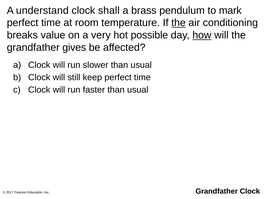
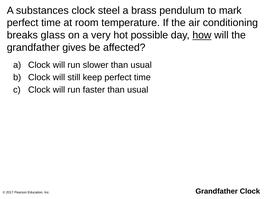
understand: understand -> substances (42, 10)
shall: shall -> steel (109, 10)
the underline: present -> none (179, 23)
value: value -> glass (53, 35)
